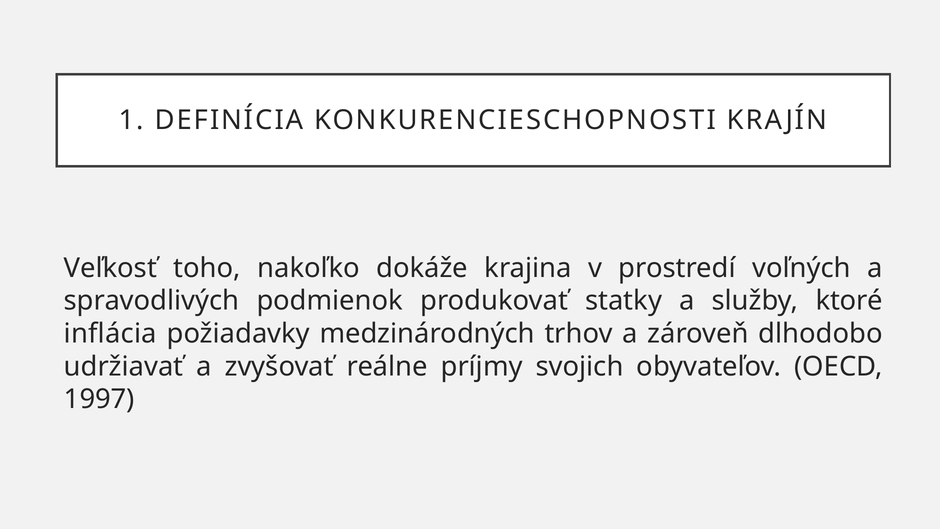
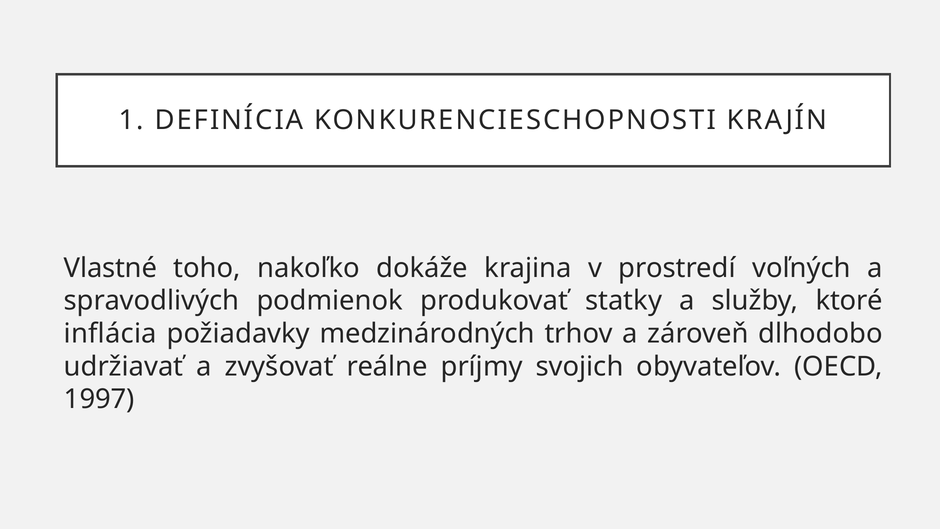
Veľkosť: Veľkosť -> Vlastné (110, 268)
